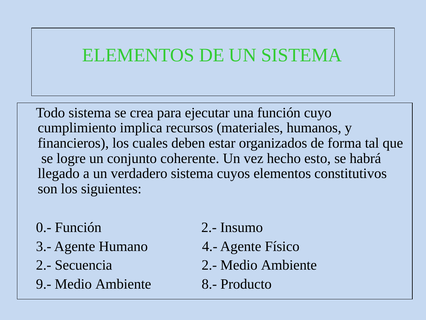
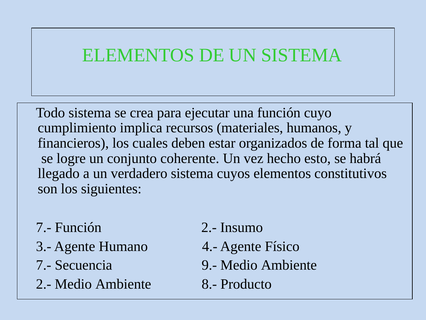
0.-: 0.- -> 7.- (44, 227)
2.-: 2.- -> 7.- (44, 265)
2.-: 2.- -> 9.- (209, 265)
9.-: 9.- -> 2.- (44, 283)
